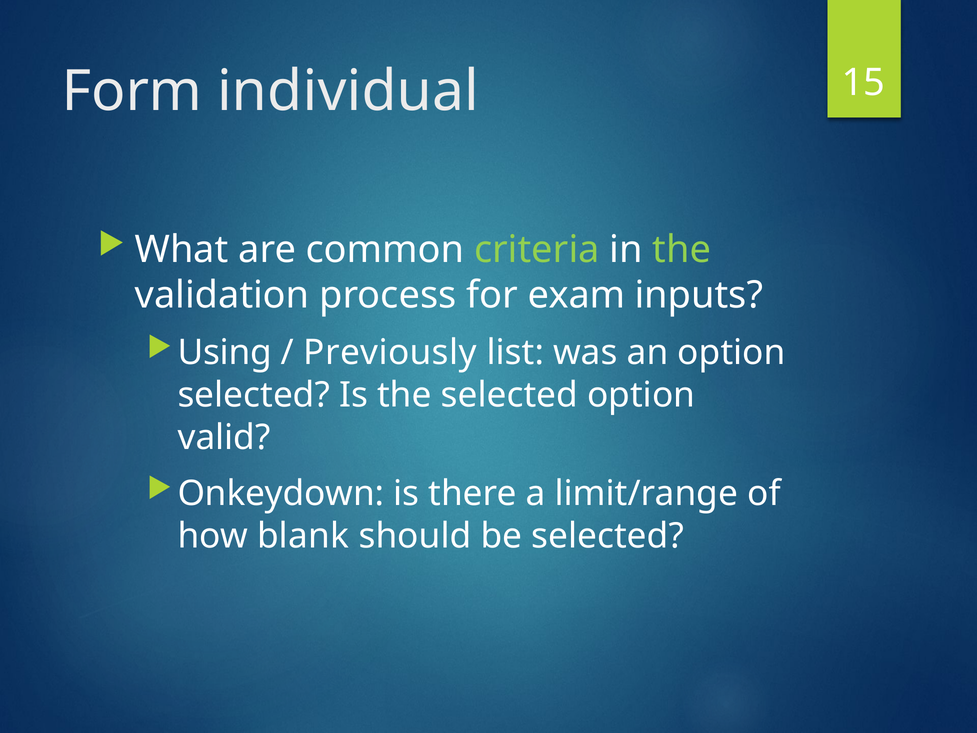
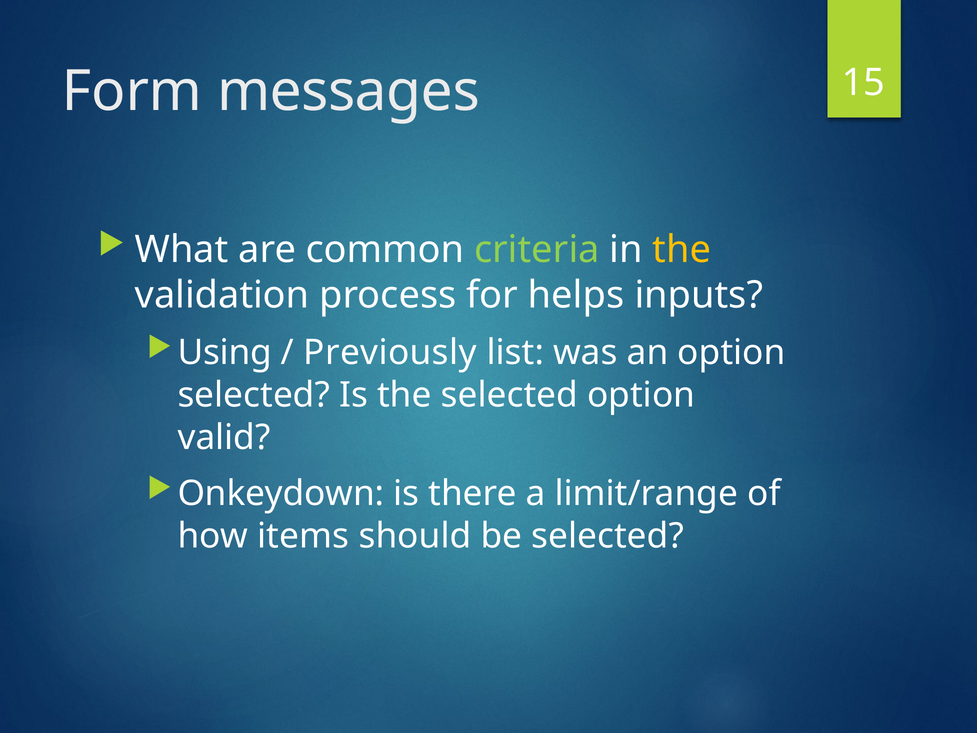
individual: individual -> messages (348, 91)
the colour: light green -> yellow (682, 250)
exam: exam -> helps (576, 295)
blank: blank -> items (303, 536)
